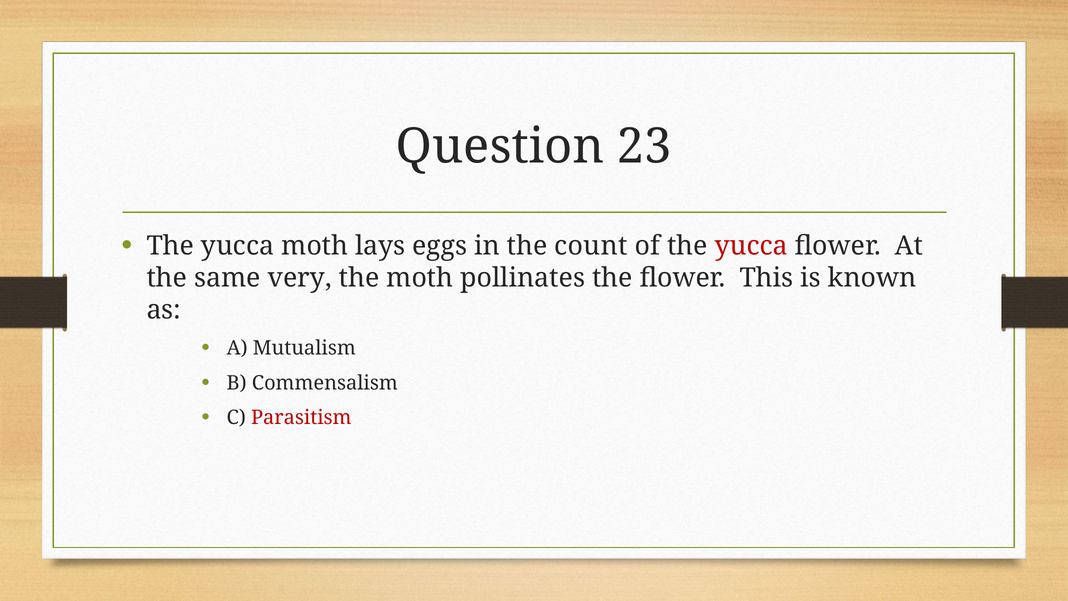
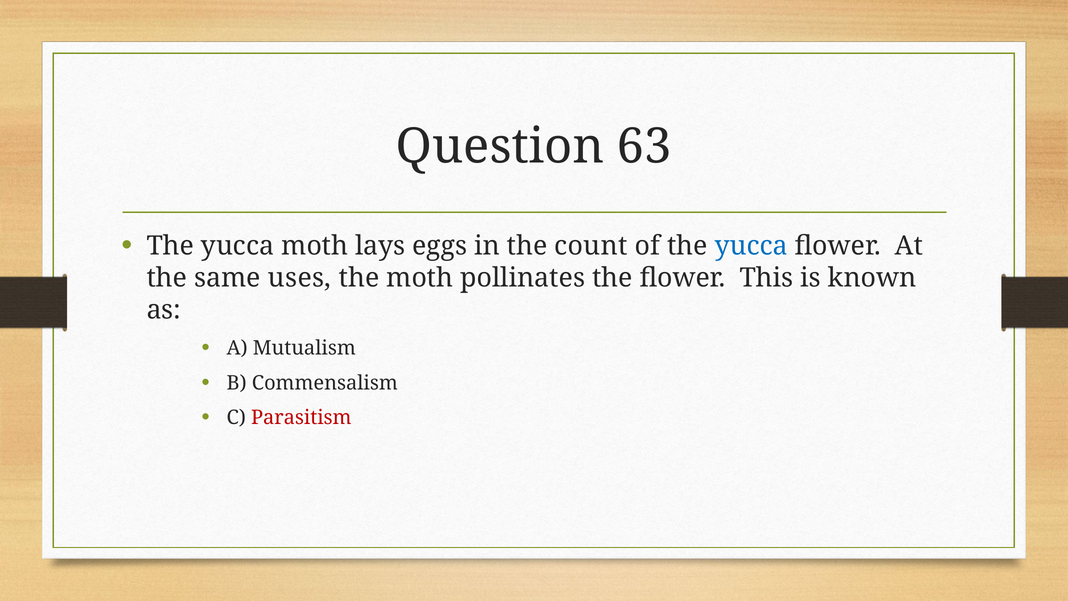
23: 23 -> 63 (644, 147)
yucca colour: red -> blue (751, 246)
very: very -> uses (300, 278)
